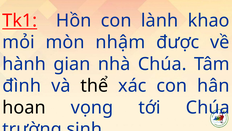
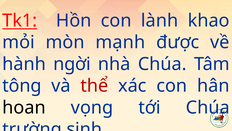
nhậm: nhậm -> mạnh (120, 42)
gian: gian -> ngời (72, 64)
đình: đình -> tông (22, 85)
thể colour: black -> red (94, 85)
